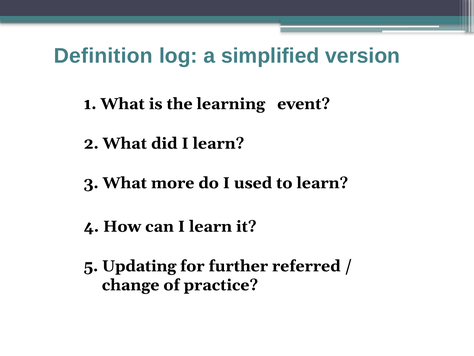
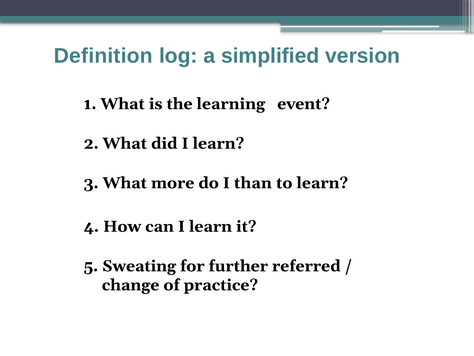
used: used -> than (253, 183)
Updating: Updating -> Sweating (139, 266)
